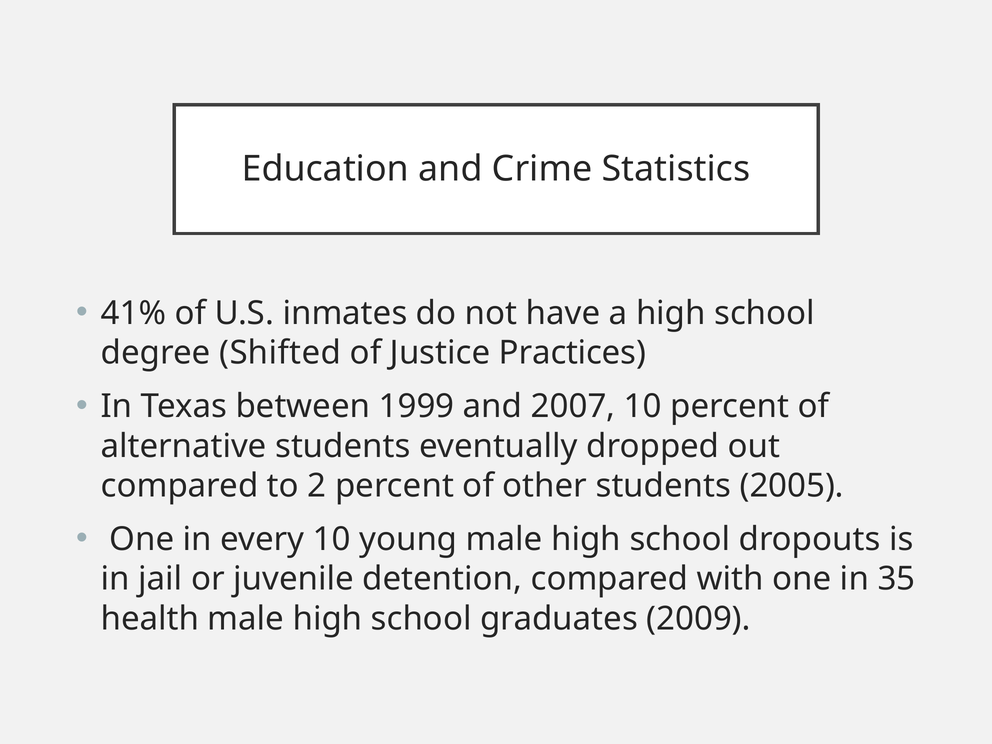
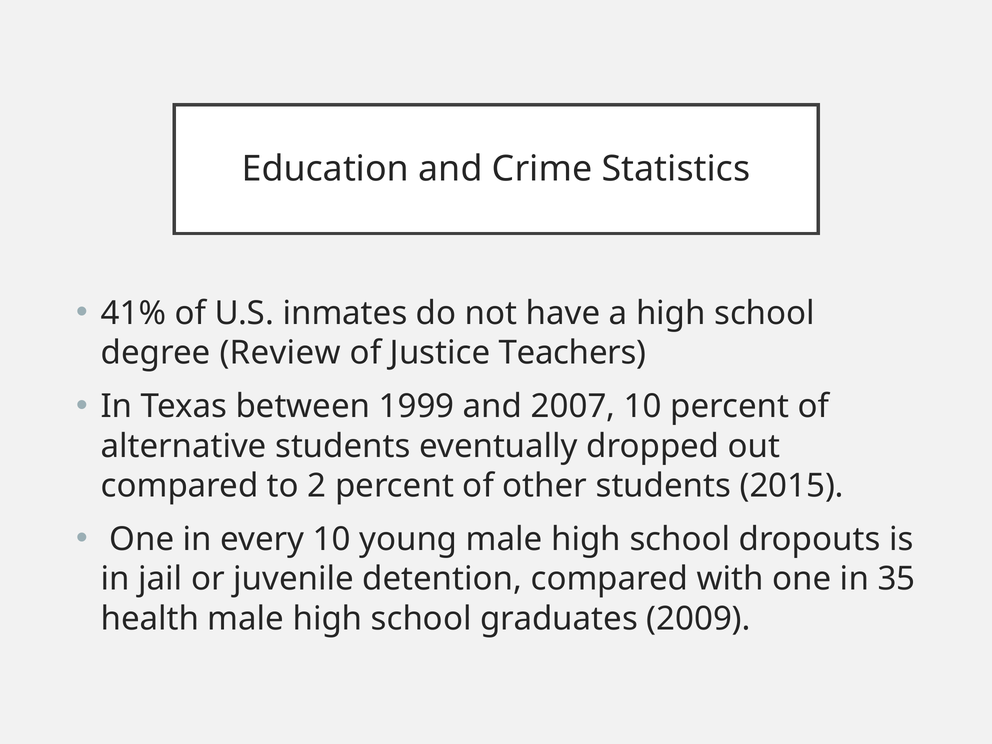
Shifted: Shifted -> Review (280, 353)
Practices: Practices -> Teachers (572, 353)
2005: 2005 -> 2015 (792, 486)
